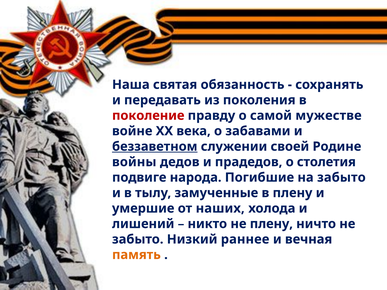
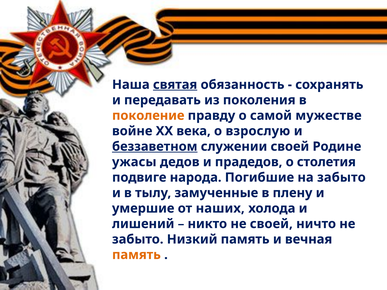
святая underline: none -> present (175, 85)
поколение colour: red -> orange (148, 116)
забавами: забавами -> взрослую (258, 131)
войны: войны -> ужасы (134, 162)
не плену: плену -> своей (271, 224)
Низкий раннее: раннее -> память (245, 239)
